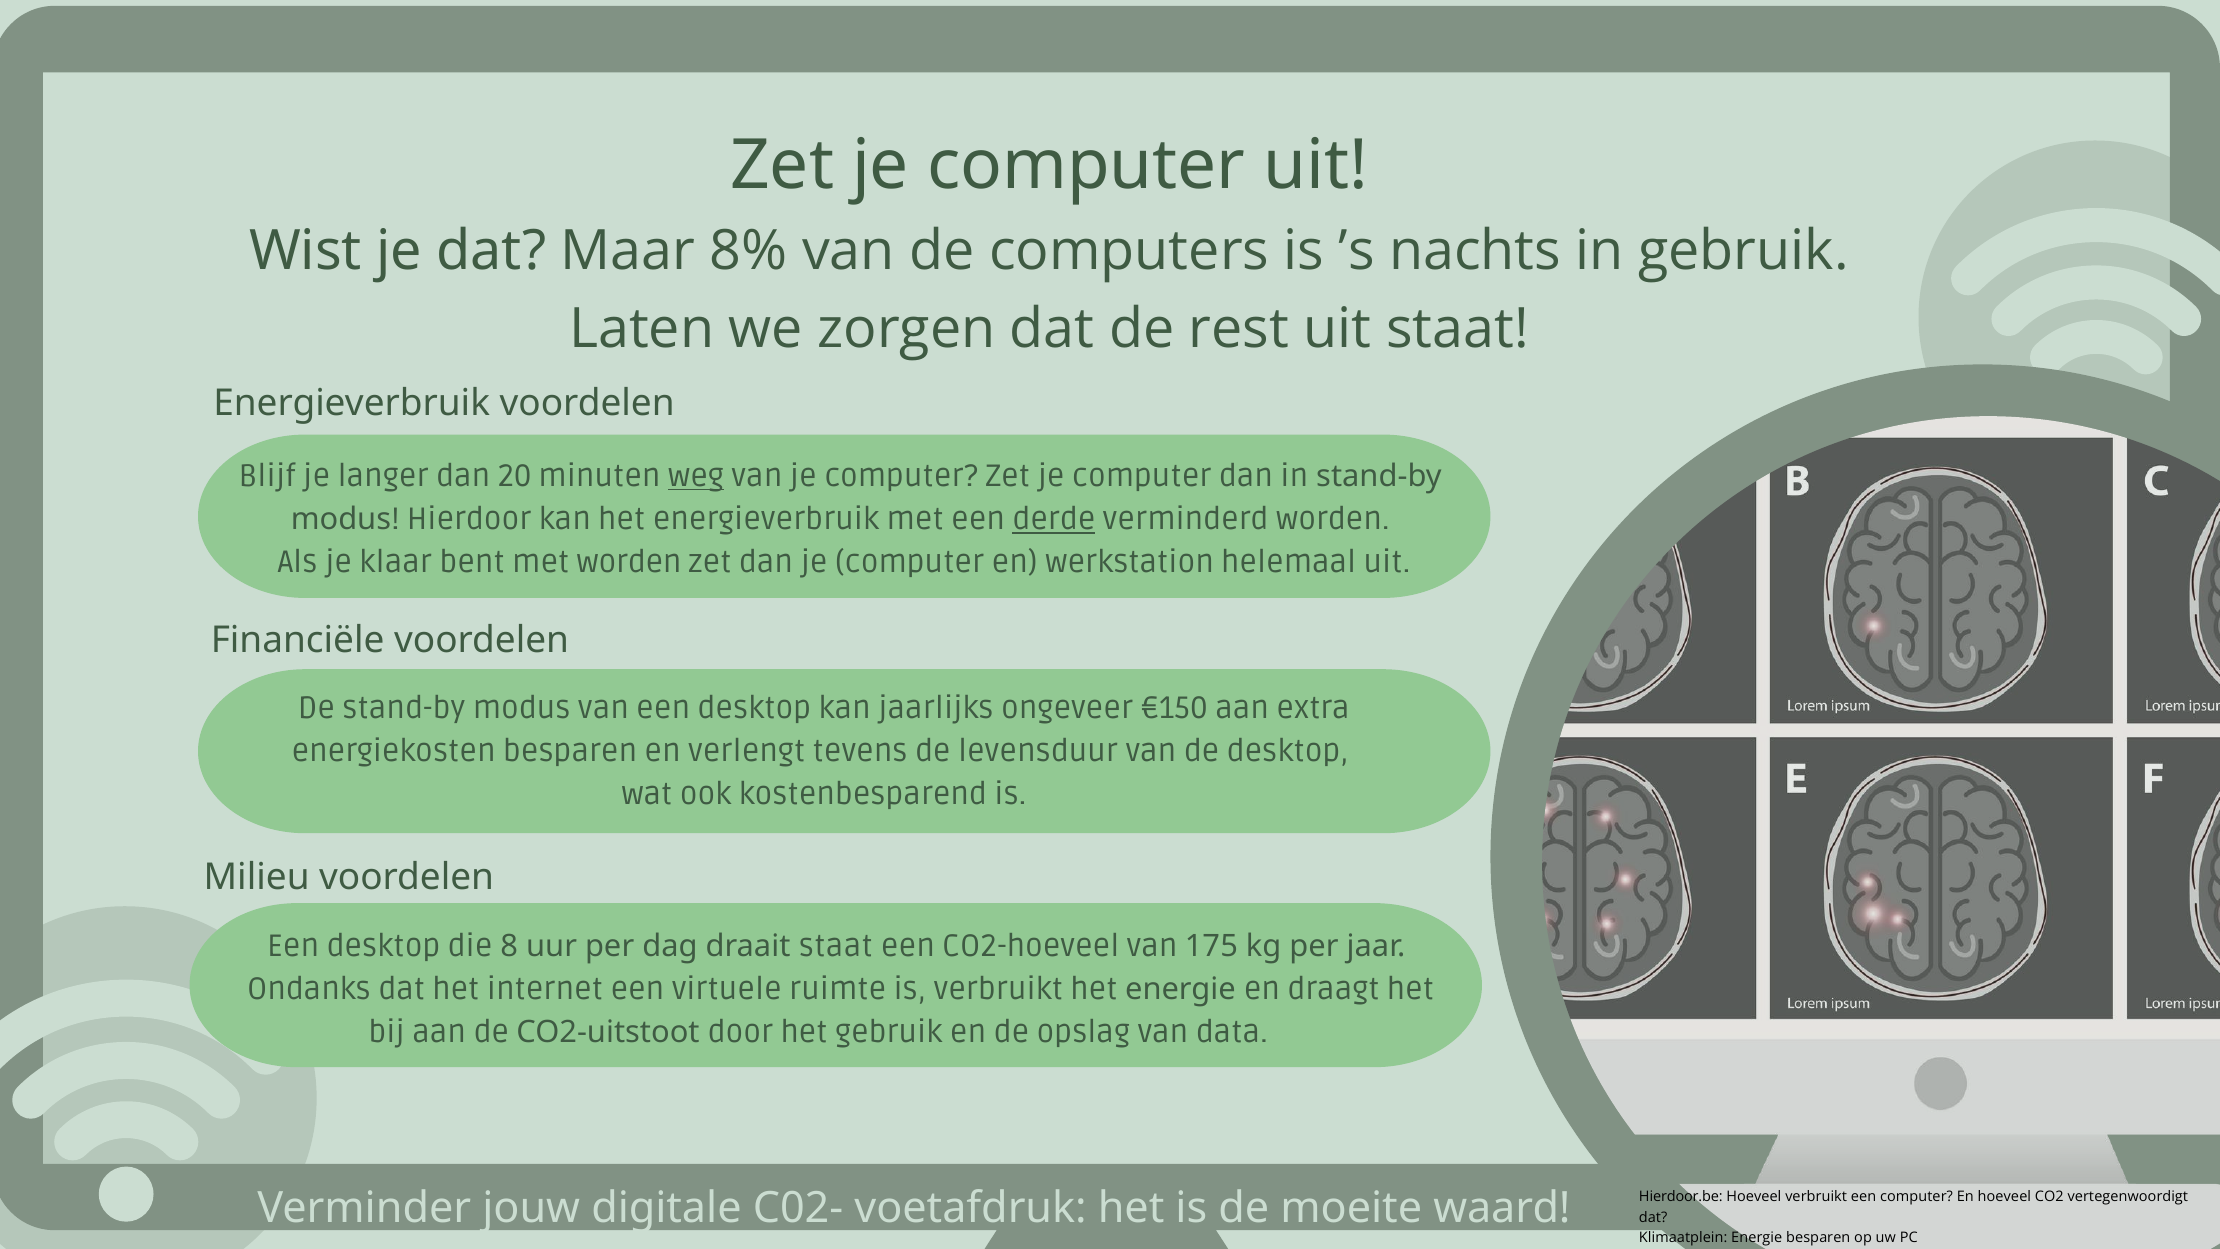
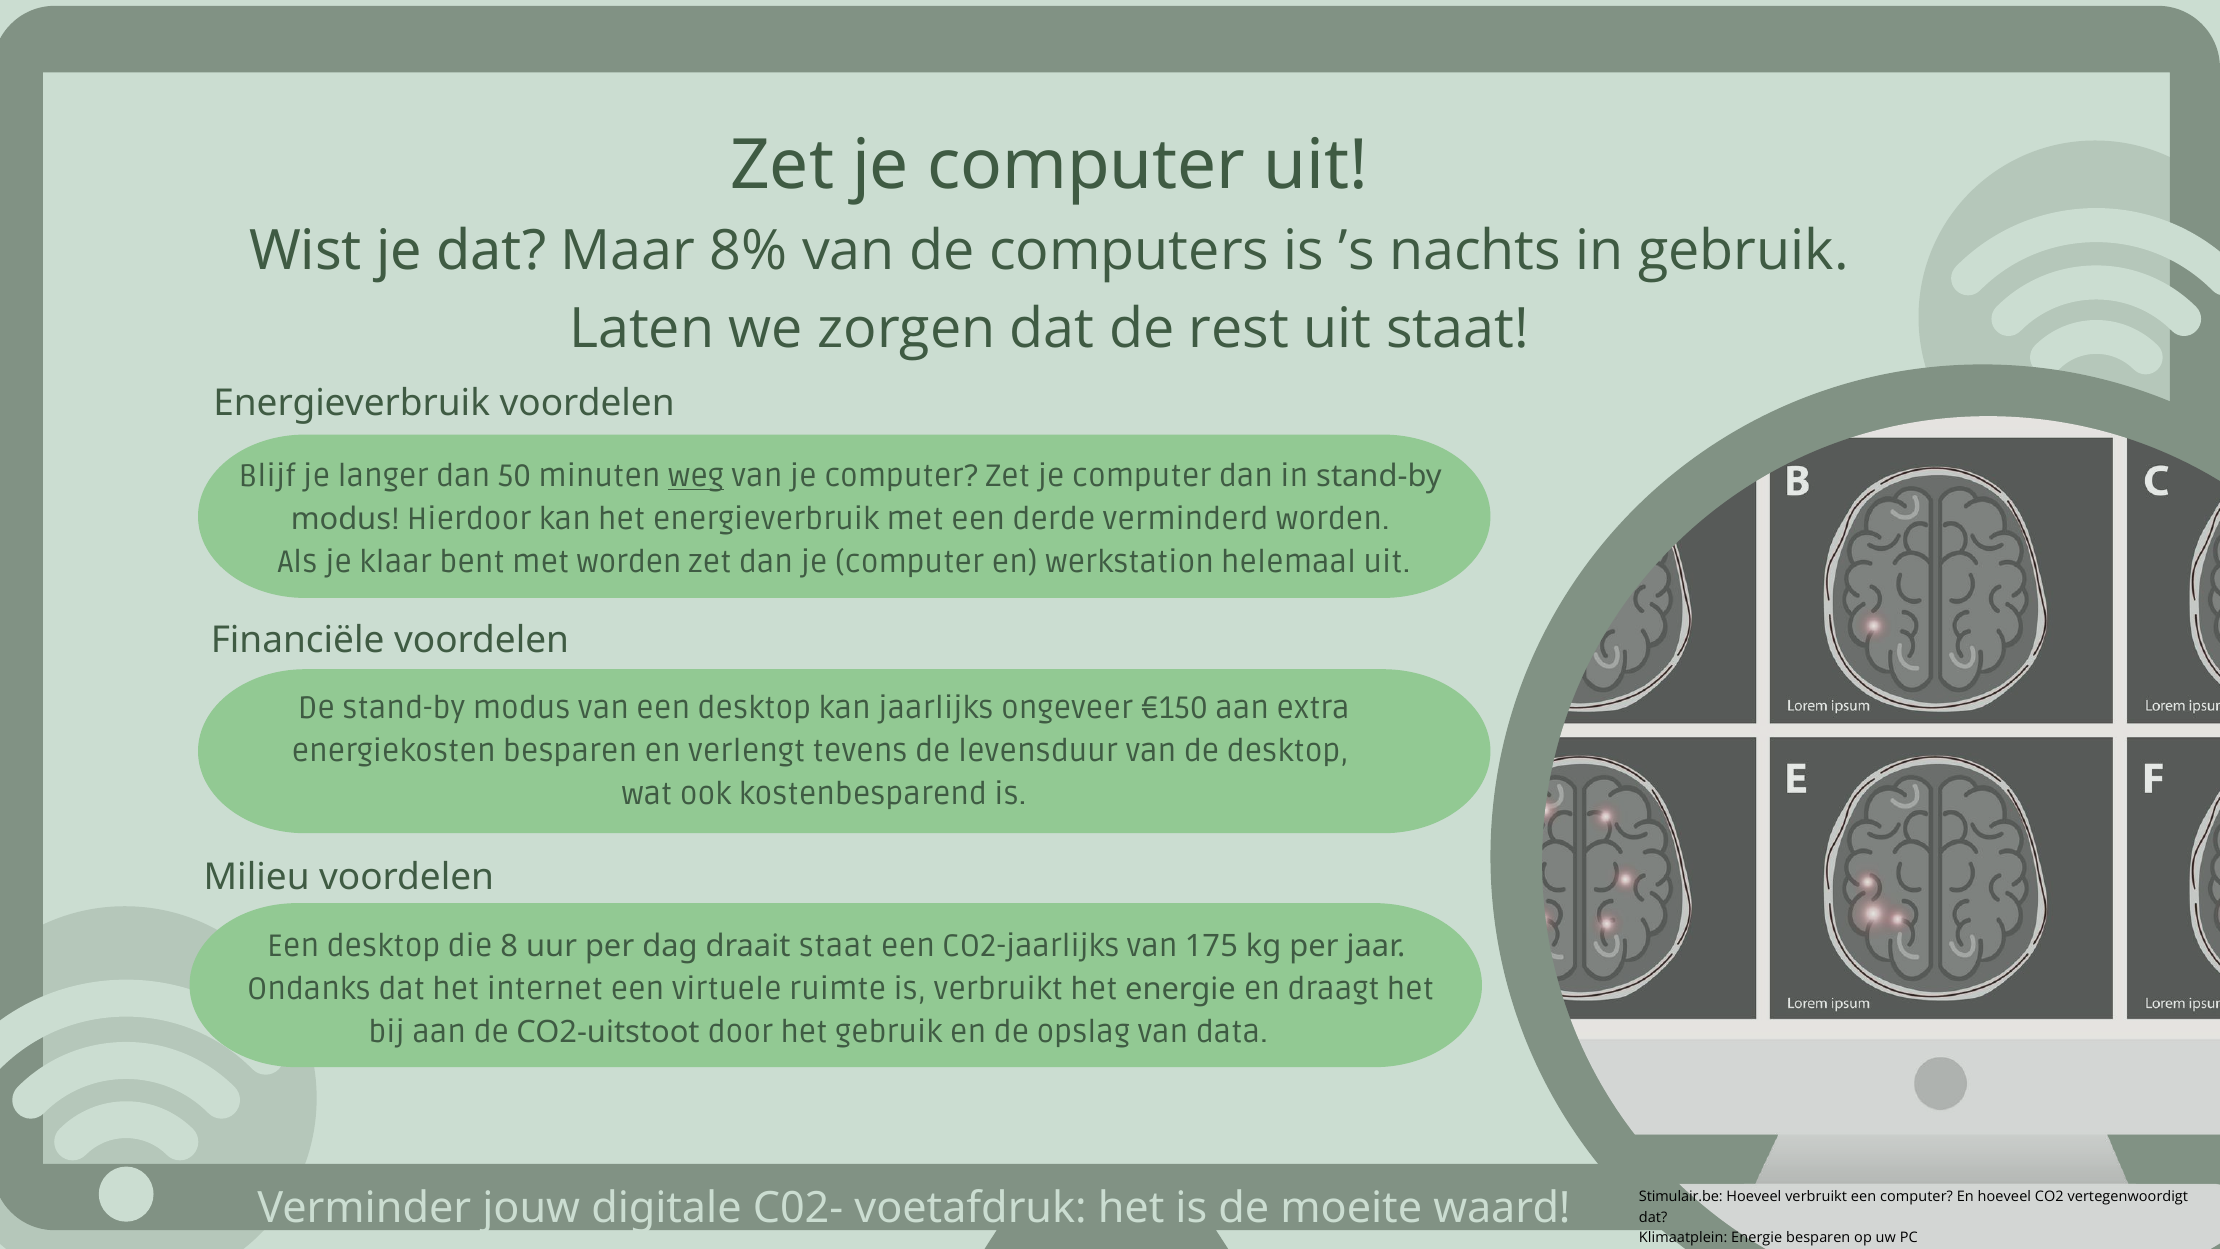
20: 20 -> 50 (514, 476)
derde underline: present -> none (1054, 519)
CO2-hoeveel: CO2-hoeveel -> CO2-jaarlijks (1031, 946)
Hierdoor.be: Hierdoor.be -> Stimulair.be (1681, 1197)
